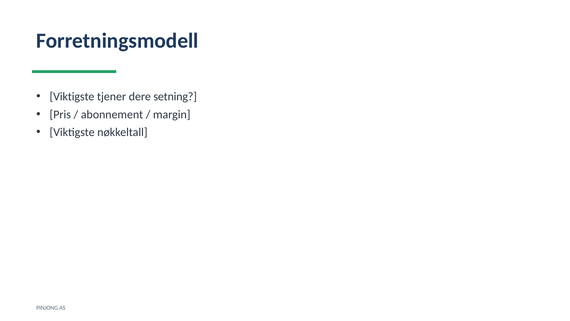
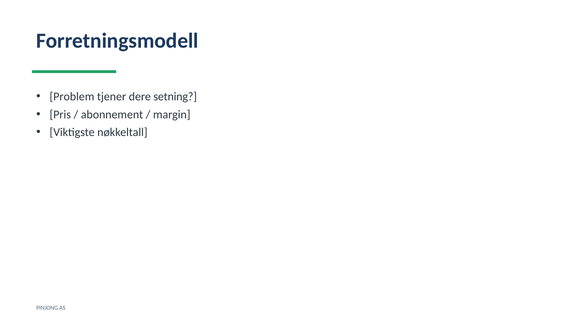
Viktigste: Viktigste -> Problem (72, 97)
